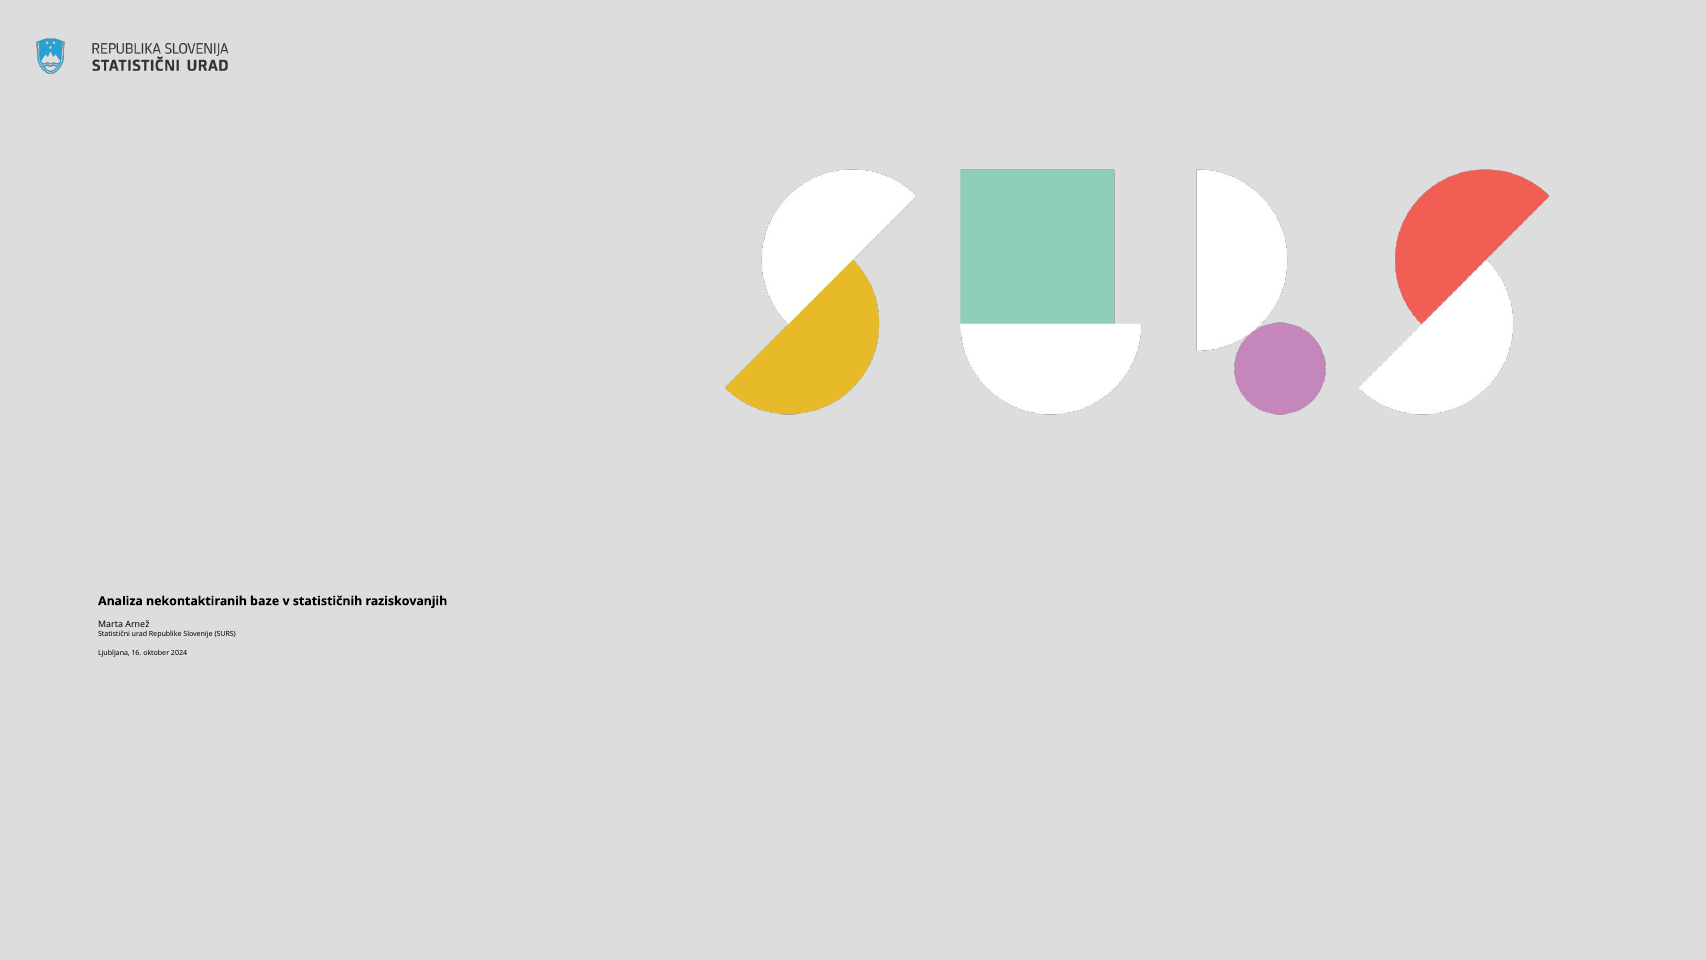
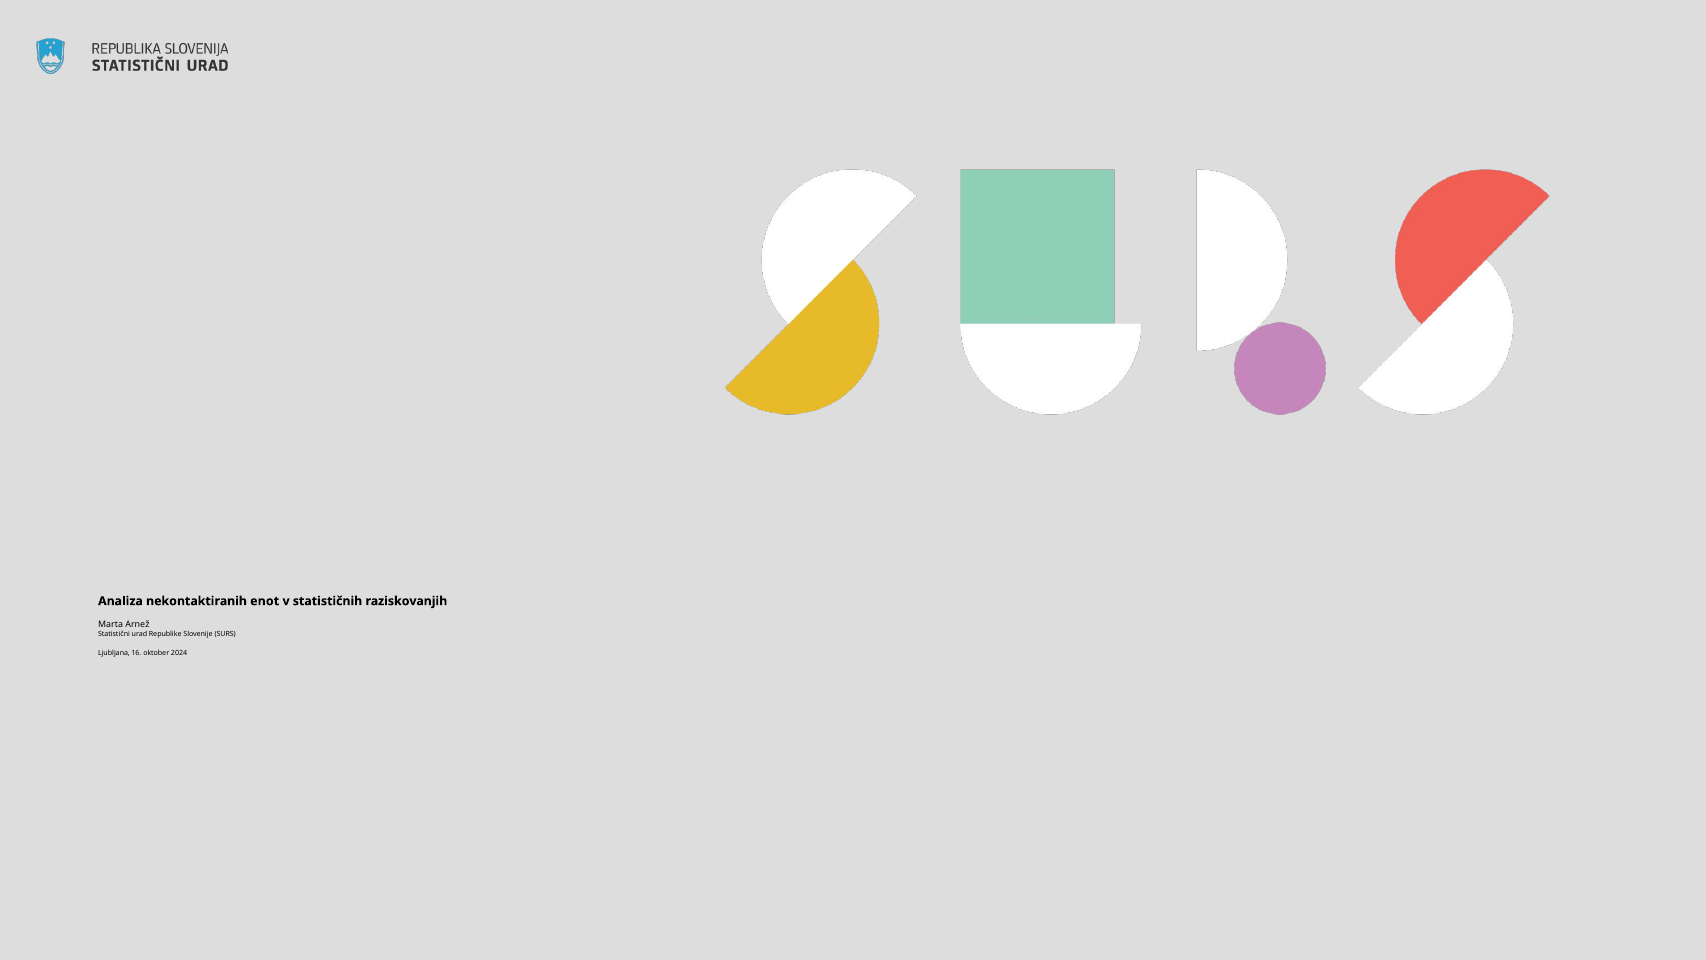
baze: baze -> enot (265, 601)
